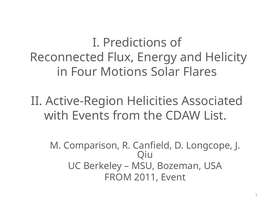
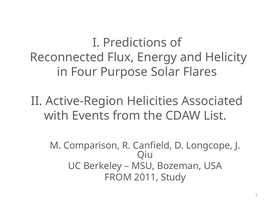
Motions: Motions -> Purpose (124, 72)
Event: Event -> Study (173, 178)
